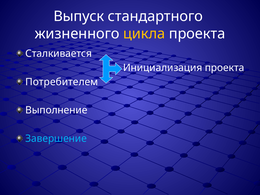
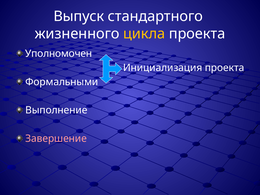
Сталкивается: Сталкивается -> Уполномочен (59, 54)
Потребителем: Потребителем -> Формальными (62, 82)
Завершение colour: light blue -> pink (56, 139)
